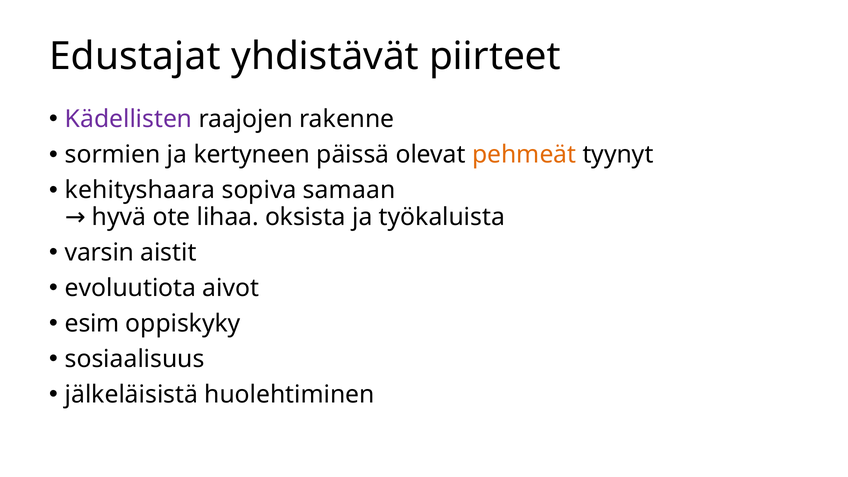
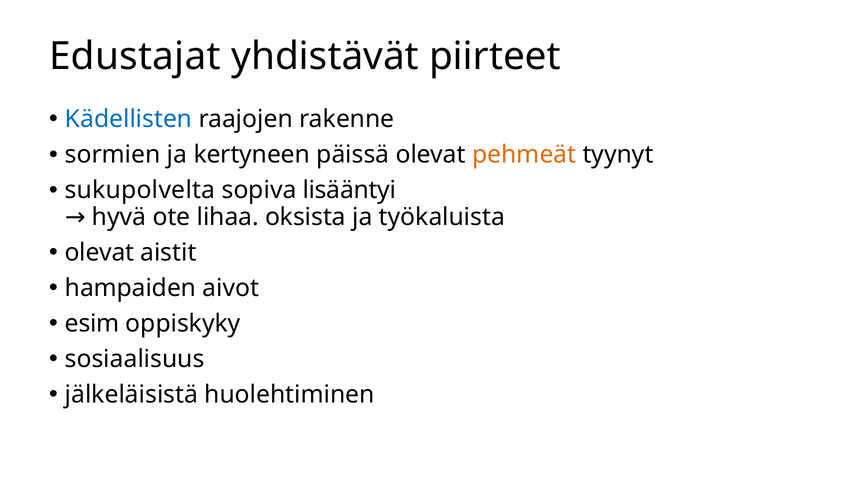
Kädellisten colour: purple -> blue (129, 119)
kehityshaara: kehityshaara -> sukupolvelta (140, 190)
samaan: samaan -> lisääntyi (349, 190)
varsin: varsin -> olevat (99, 252)
evoluutiota: evoluutiota -> hampaiden (131, 288)
